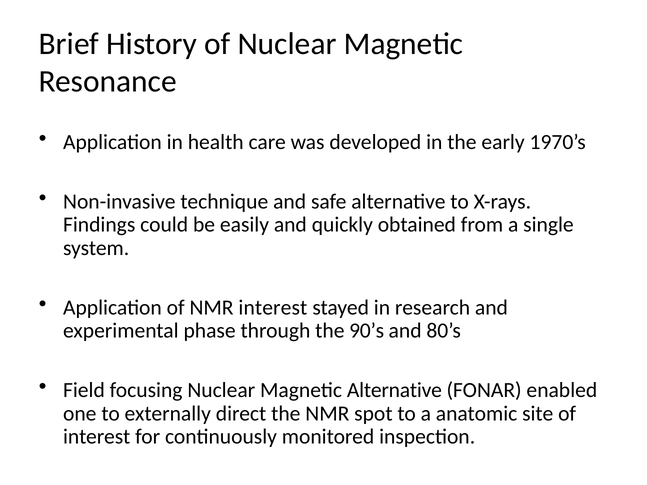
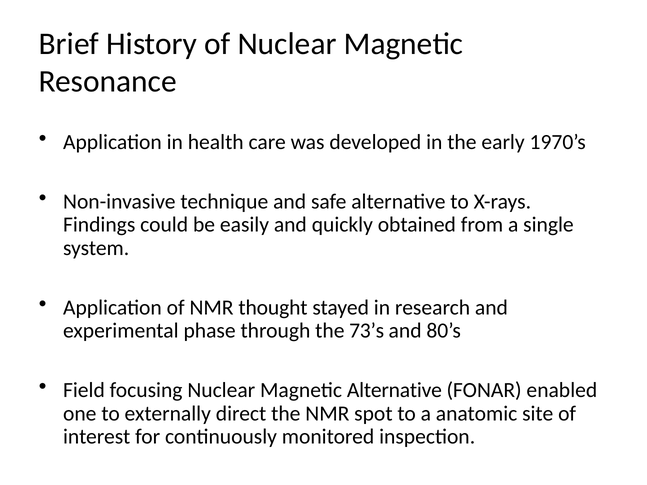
NMR interest: interest -> thought (273, 308)
90’s: 90’s -> 73’s (367, 331)
